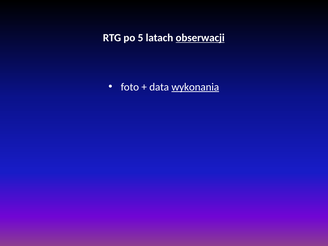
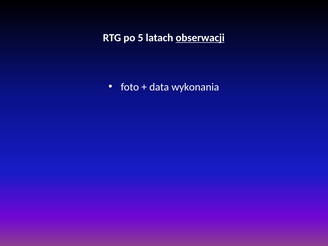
wykonania underline: present -> none (195, 87)
